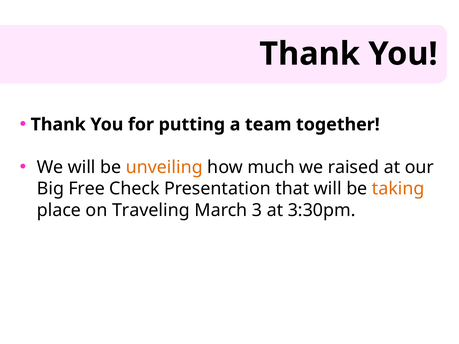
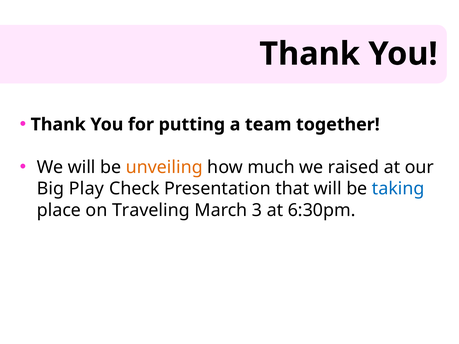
Free: Free -> Play (86, 189)
taking colour: orange -> blue (398, 189)
3:30pm: 3:30pm -> 6:30pm (322, 210)
